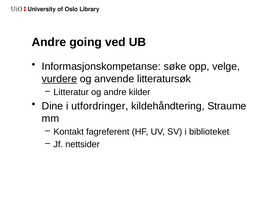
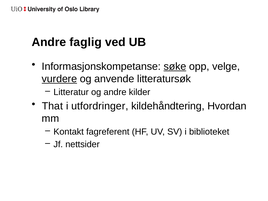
going: going -> faglig (86, 42)
søke underline: none -> present (175, 66)
Dine: Dine -> That (52, 106)
Straume: Straume -> Hvordan (227, 106)
